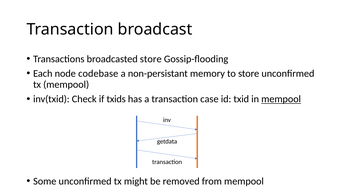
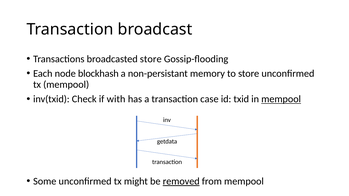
codebase: codebase -> blockhash (98, 74)
txids: txids -> with (116, 99)
removed underline: none -> present (181, 182)
